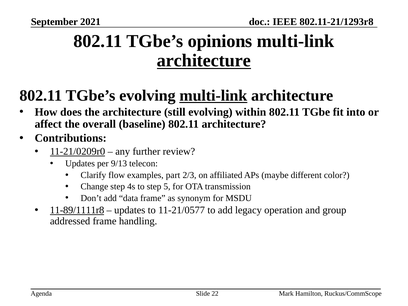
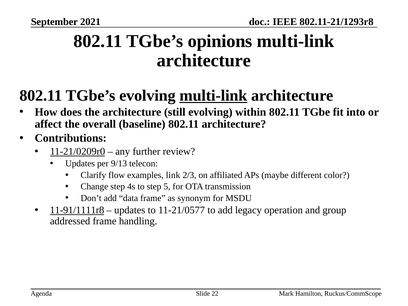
architecture underline: present -> none (204, 61)
part: part -> link (173, 175)
11-89/1111r8: 11-89/1111r8 -> 11-91/1111r8 (77, 210)
